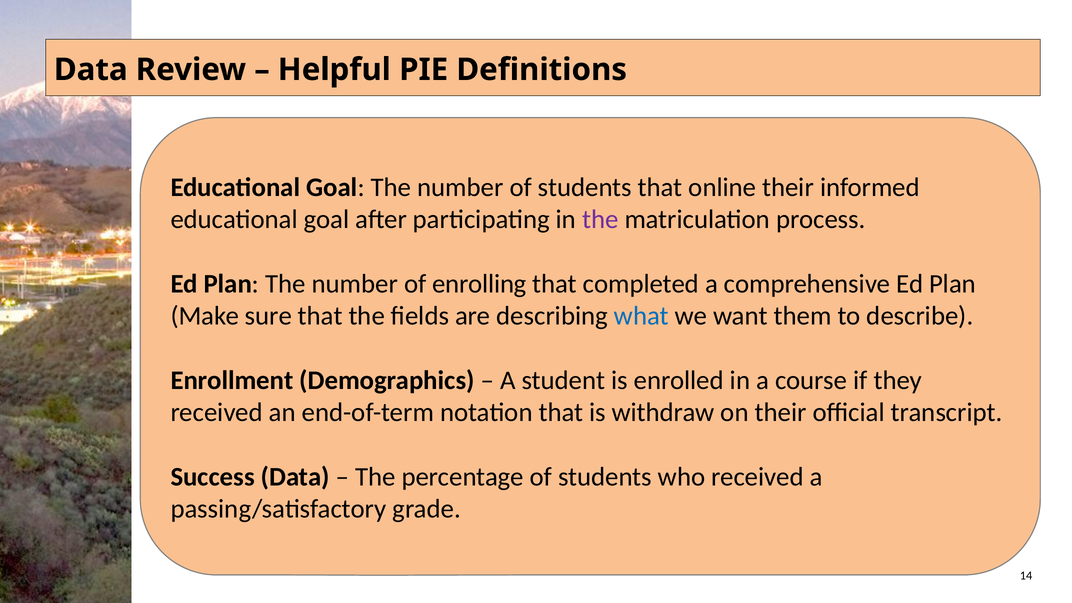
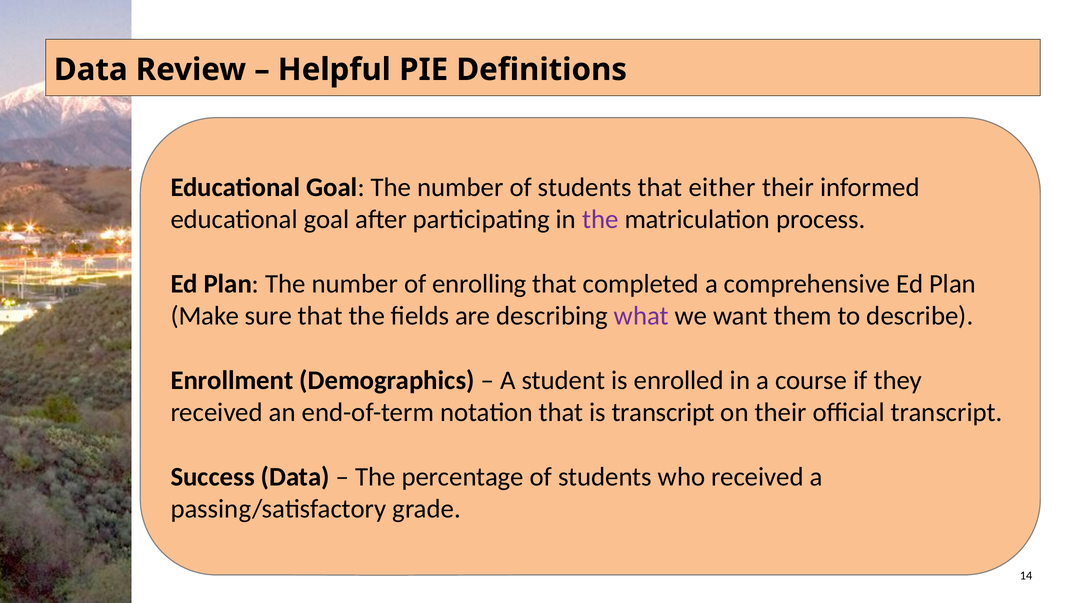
online: online -> either (722, 187)
what colour: blue -> purple (641, 316)
is withdraw: withdraw -> transcript (663, 412)
